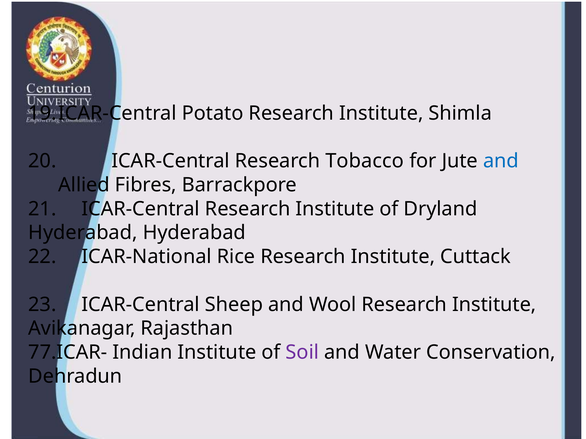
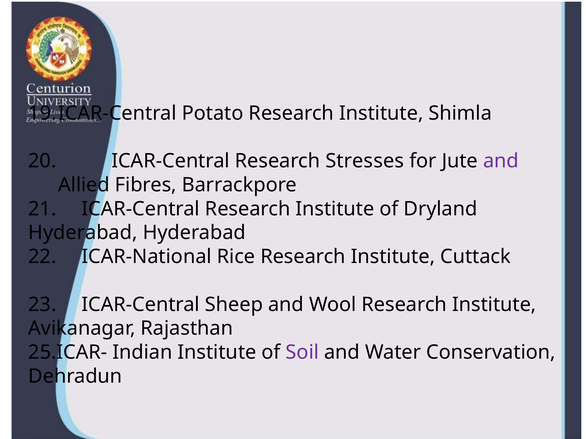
Tobacco: Tobacco -> Stresses (365, 161)
and colour: blue -> purple (501, 161)
77.ICAR-: 77.ICAR- -> 25.ICAR- (68, 353)
